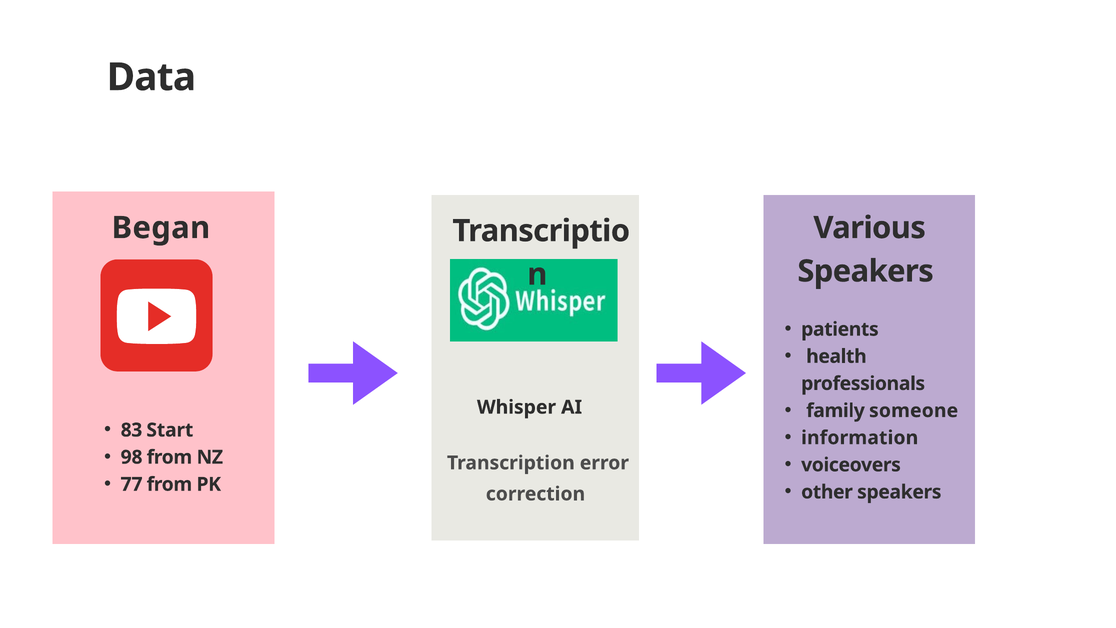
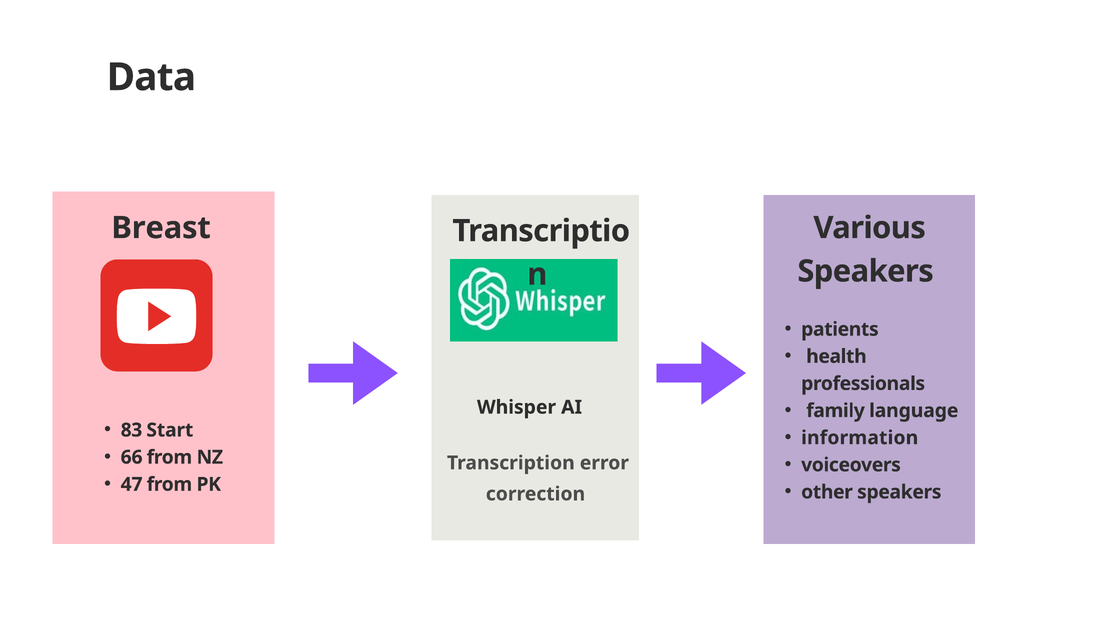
Began: Began -> Breast (161, 228)
someone: someone -> language (914, 411)
98: 98 -> 66 (132, 457)
77: 77 -> 47 (132, 484)
